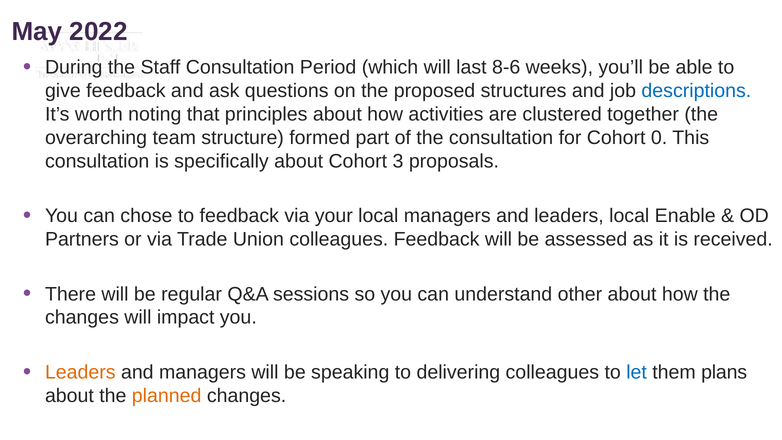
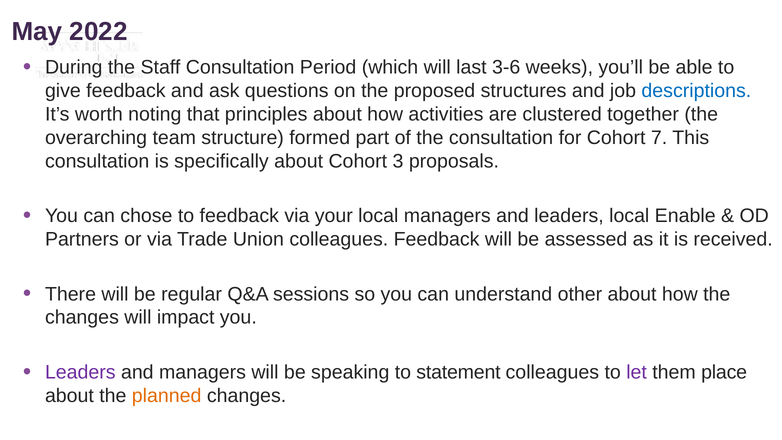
8-6: 8-6 -> 3-6 (506, 67)
0: 0 -> 7 (659, 138)
Leaders colour: orange -> purple (80, 372)
delivering: delivering -> statement (458, 372)
let colour: blue -> purple (637, 372)
plans: plans -> place (724, 372)
